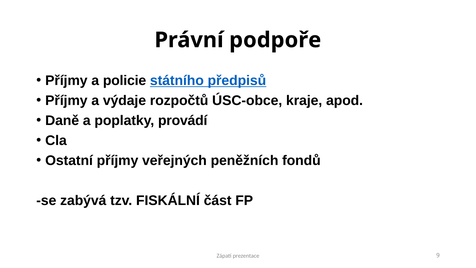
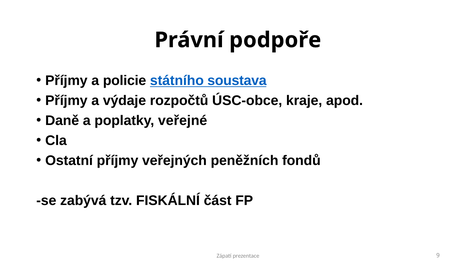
předpisů: předpisů -> soustava (237, 80)
provádí: provádí -> veřejné (183, 120)
